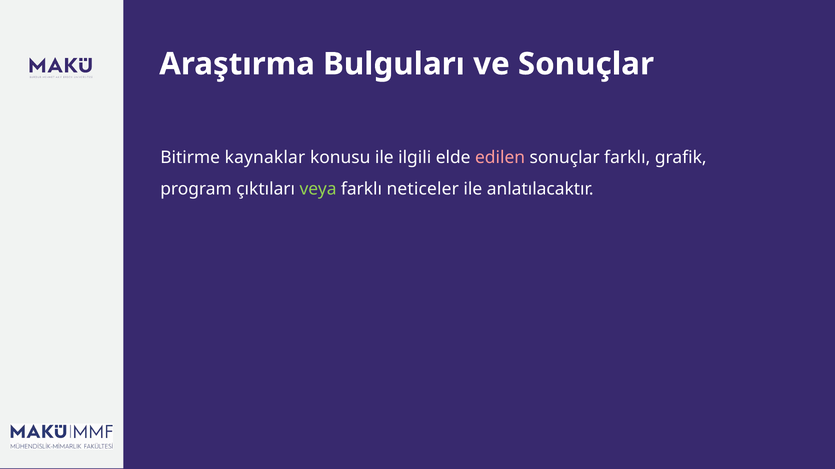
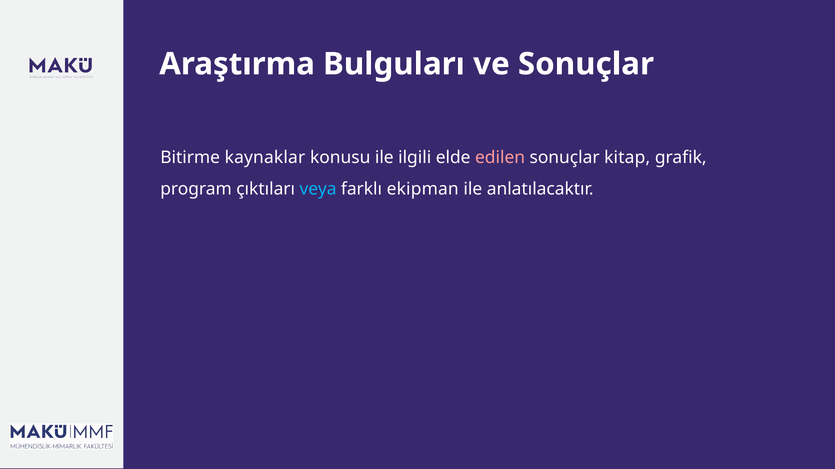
sonuçlar farklı: farklı -> kitap (627, 158)
veya colour: light green -> light blue (318, 189)
neticeler: neticeler -> ekipman (423, 189)
